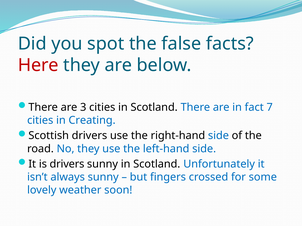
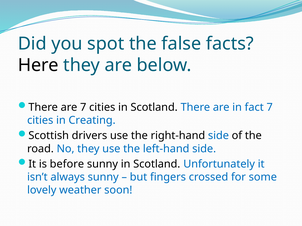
Here colour: red -> black (38, 65)
are 3: 3 -> 7 (83, 108)
is drivers: drivers -> before (67, 164)
